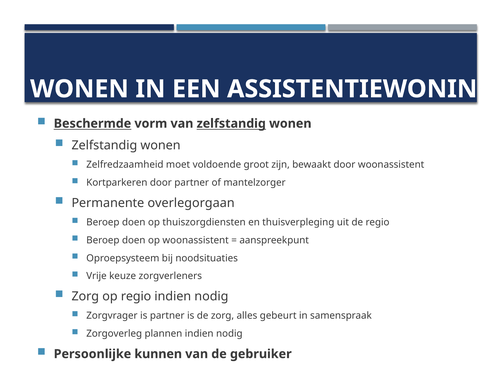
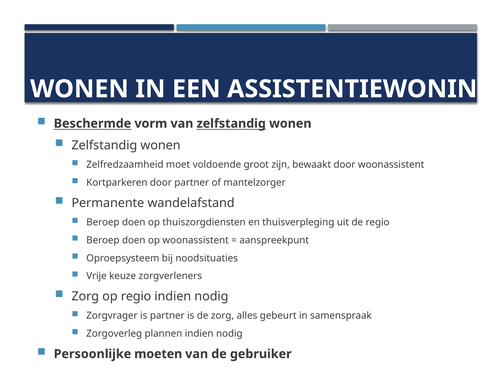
overlegorgaan: overlegorgaan -> wandelafstand (191, 203)
kunnen: kunnen -> moeten (158, 354)
